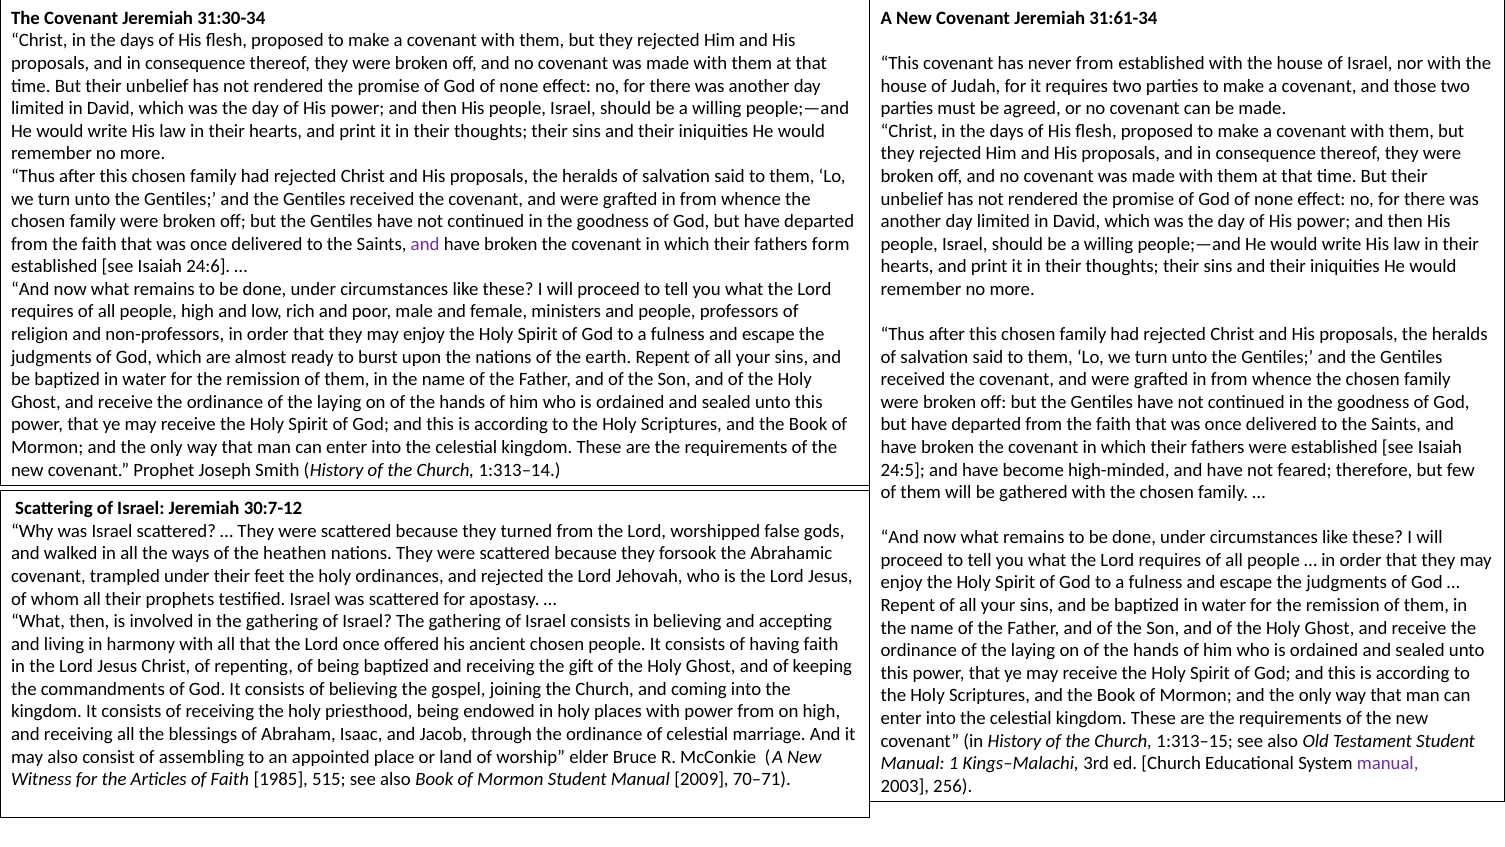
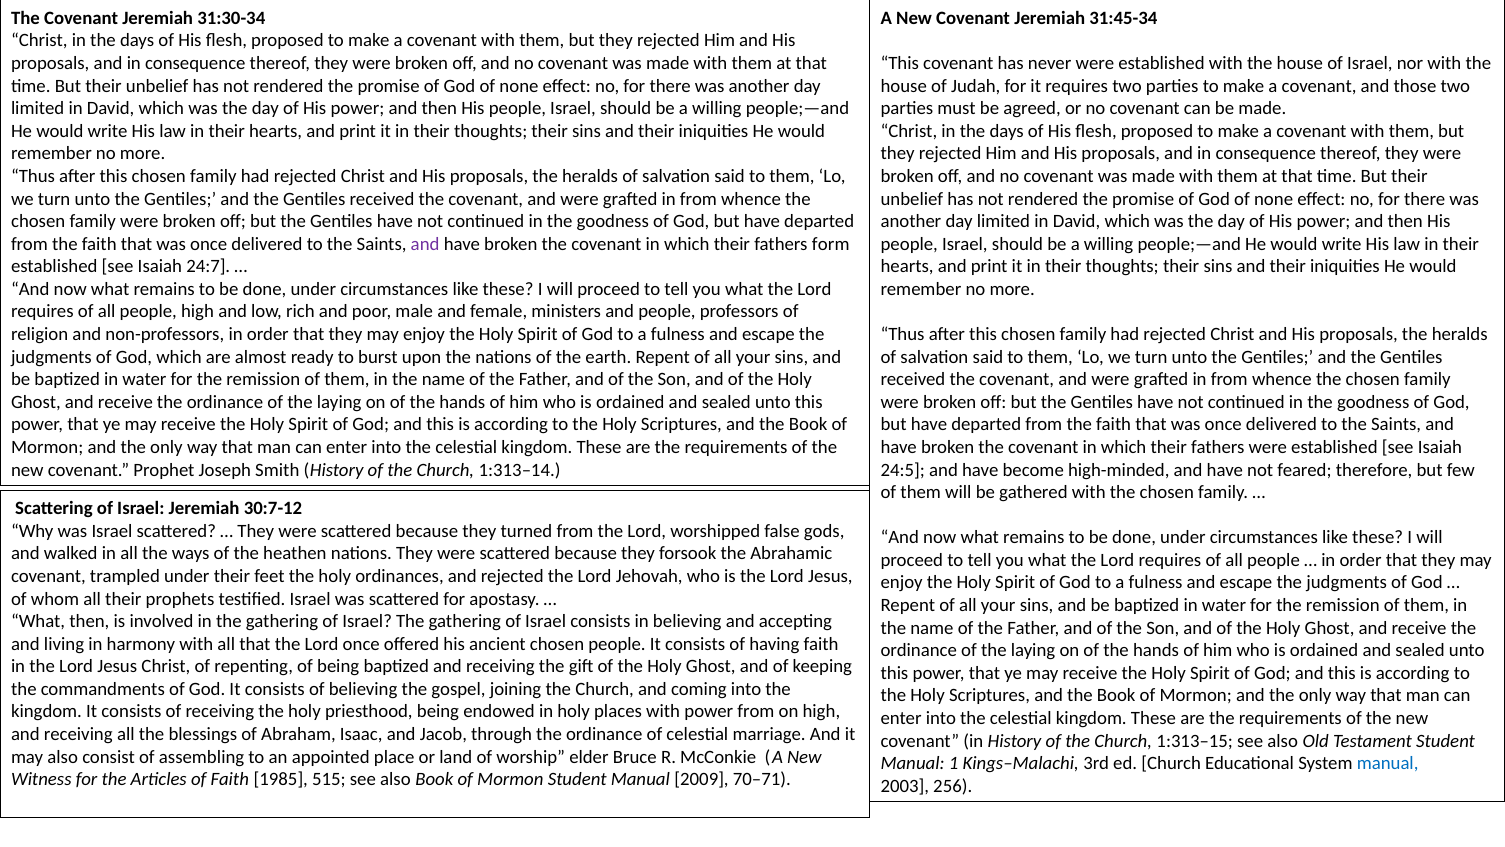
31:61-34: 31:61-34 -> 31:45-34 (1123, 18)
never from: from -> were (1095, 63)
24:6: 24:6 -> 24:7 (208, 266)
manual colour: purple -> blue (1388, 763)
